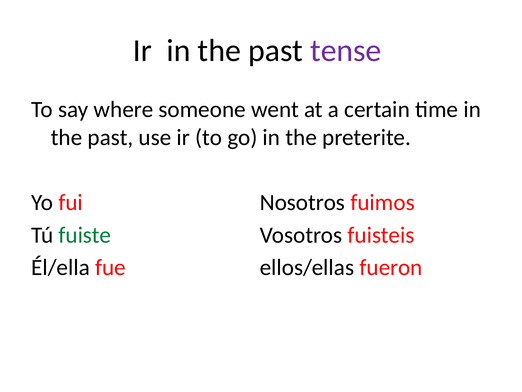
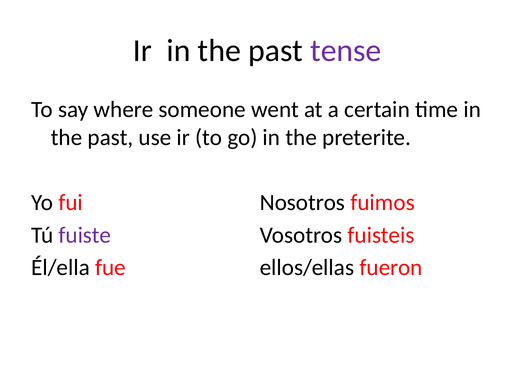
fuiste colour: green -> purple (85, 235)
